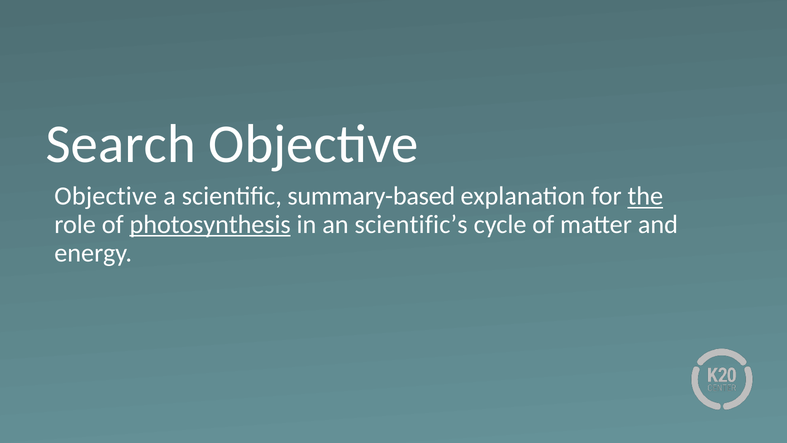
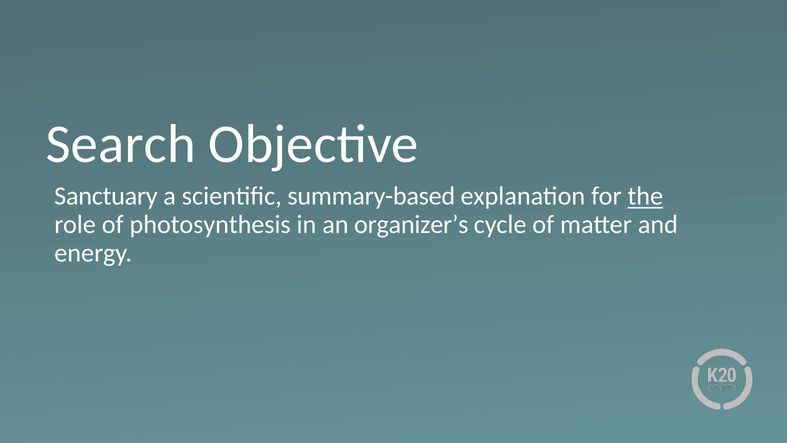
Objective: Objective -> Sanctuary (106, 196)
photosynthesis underline: present -> none (210, 224)
scientific’s: scientific’s -> organizer’s (411, 224)
